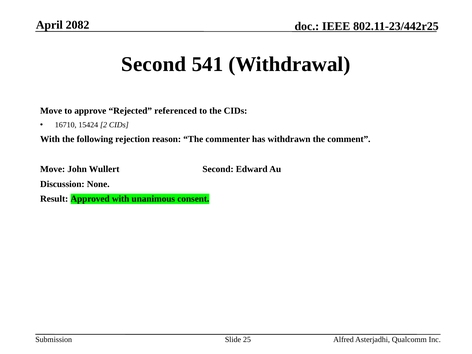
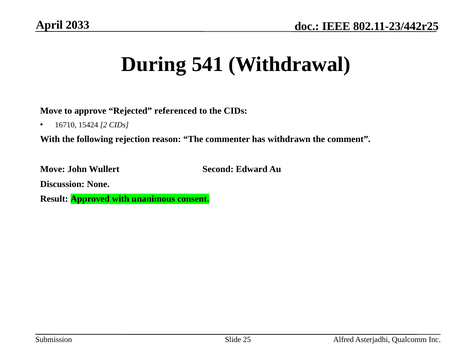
2082: 2082 -> 2033 (78, 25)
Second: Second -> During (154, 64)
